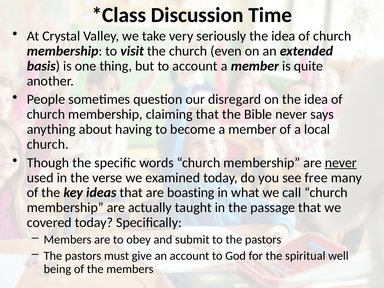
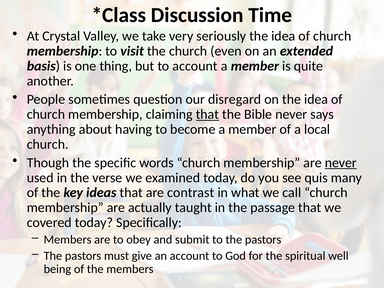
that underline: none -> present (207, 114)
free: free -> quis (316, 178)
boasting: boasting -> contrast (191, 193)
